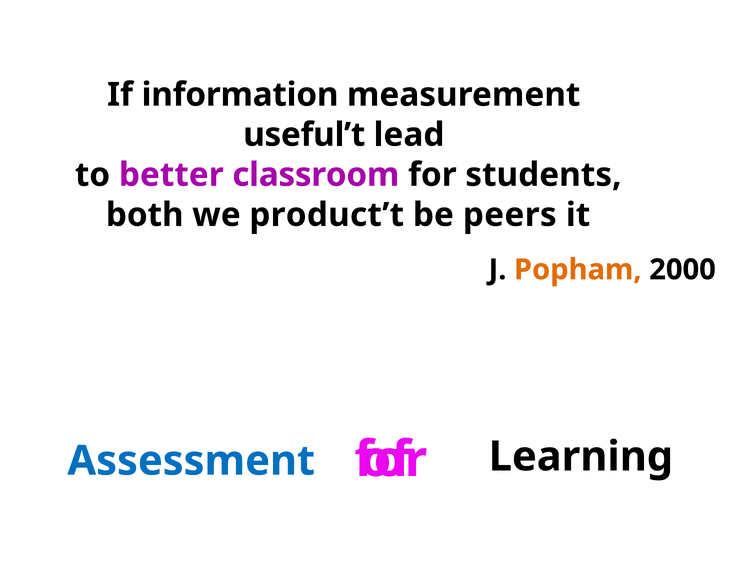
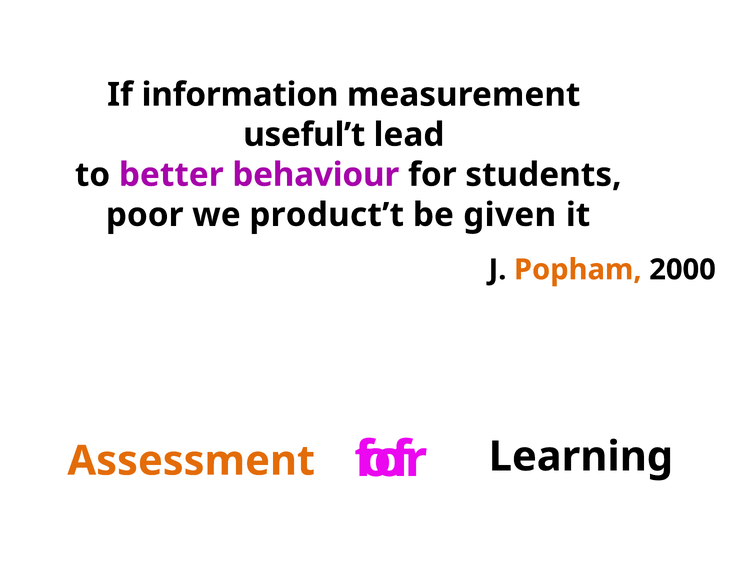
classroom: classroom -> behaviour (316, 175)
both: both -> poor (145, 215)
peers: peers -> given (510, 215)
Assessment colour: blue -> orange (191, 461)
